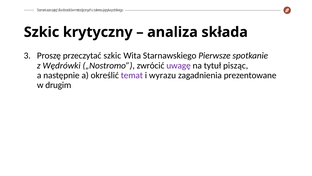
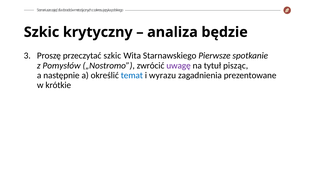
składa: składa -> będzie (225, 32)
Wędrówki: Wędrówki -> Pomysłów (62, 65)
temat colour: purple -> blue (132, 75)
drugim: drugim -> krótkie (58, 85)
